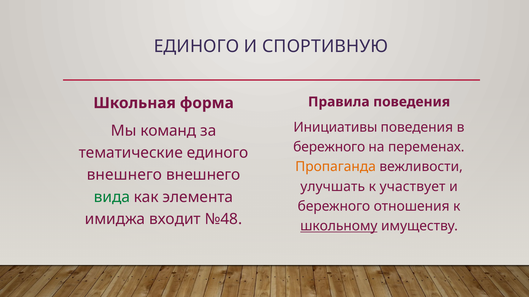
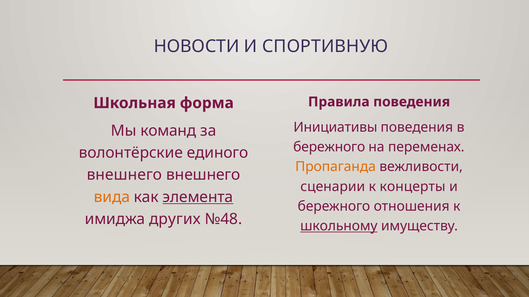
ЕДИНОГО: ЕДИНОГО -> НОВОСТИ (197, 46)
тематические: тематические -> волонтёрские (131, 153)
улучшать: улучшать -> сценарии (333, 187)
участвует: участвует -> концерты (413, 187)
вида colour: green -> orange (112, 197)
элемента underline: none -> present (198, 197)
входит: входит -> других (175, 220)
